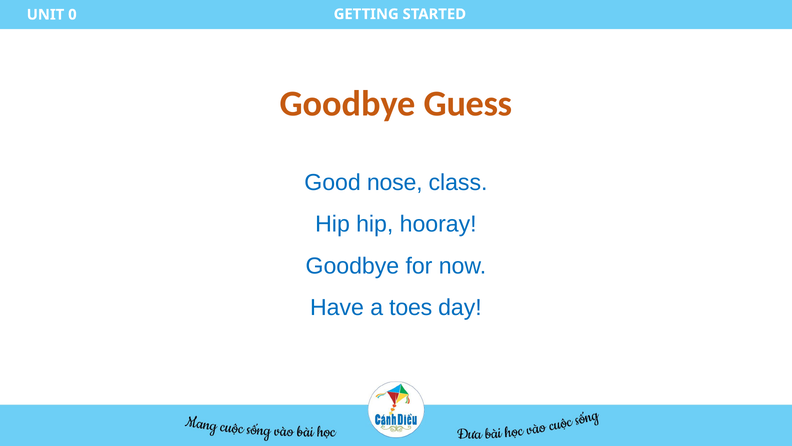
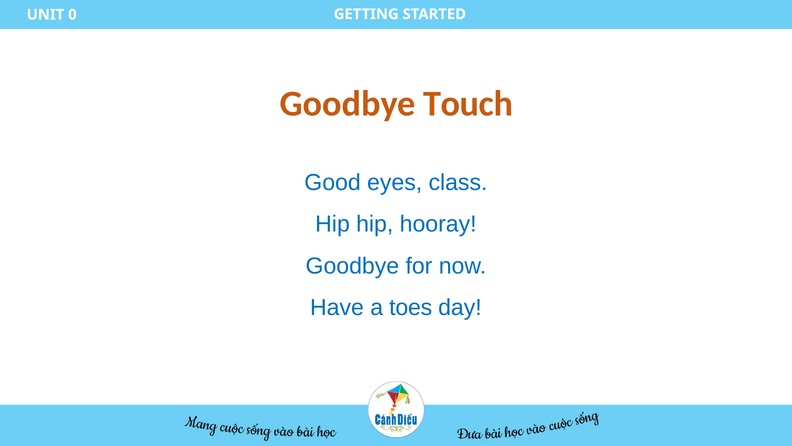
Guess: Guess -> Touch (468, 103)
nose: nose -> eyes (395, 182)
